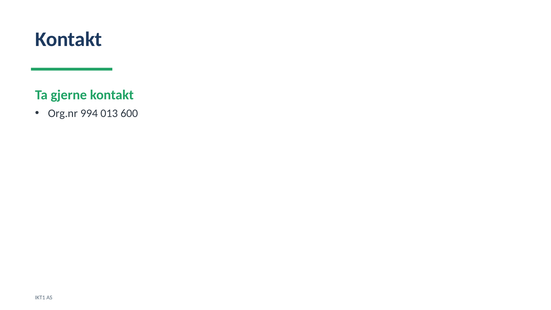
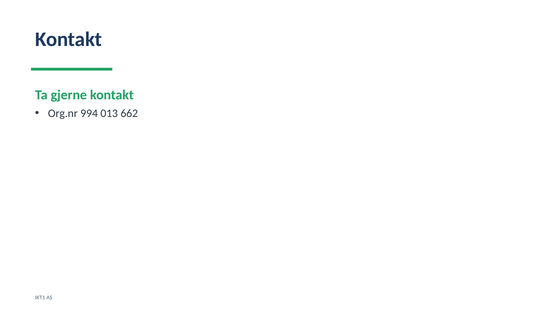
600: 600 -> 662 (129, 113)
